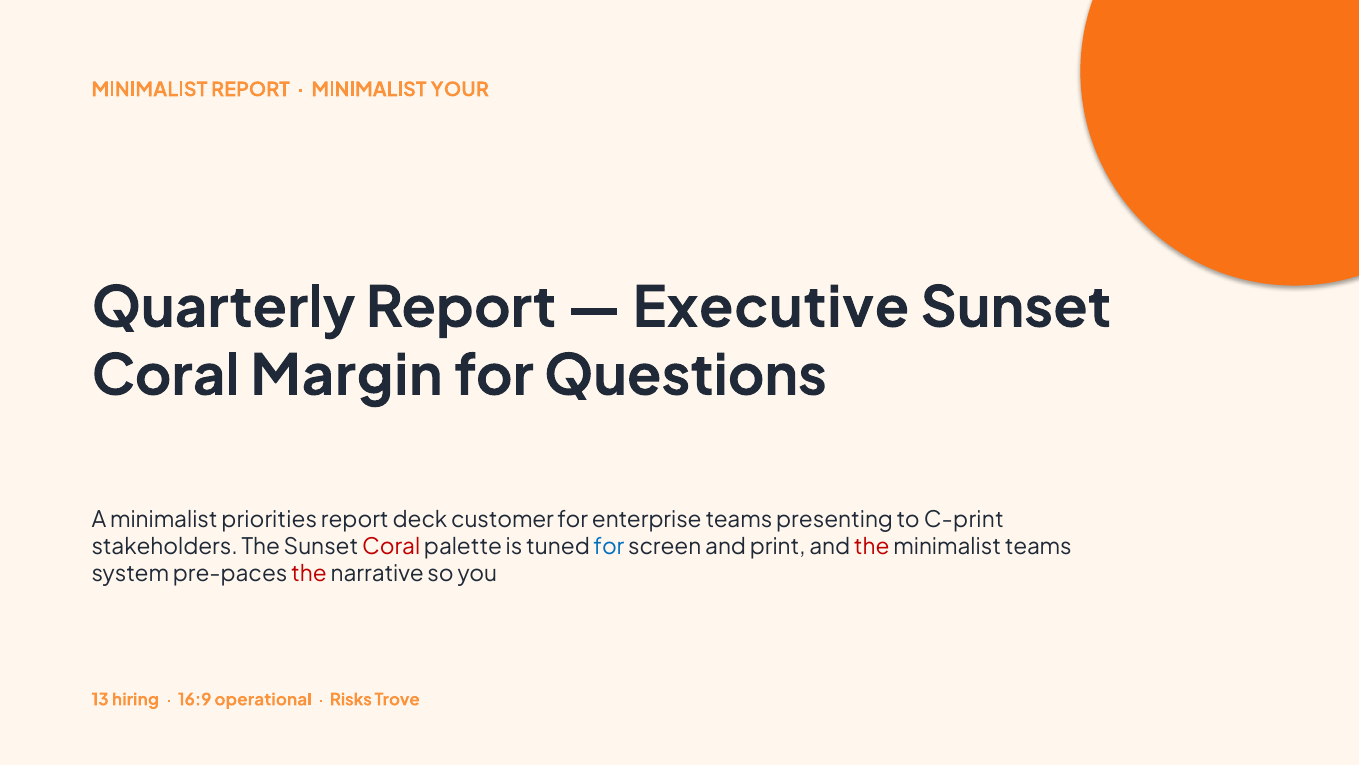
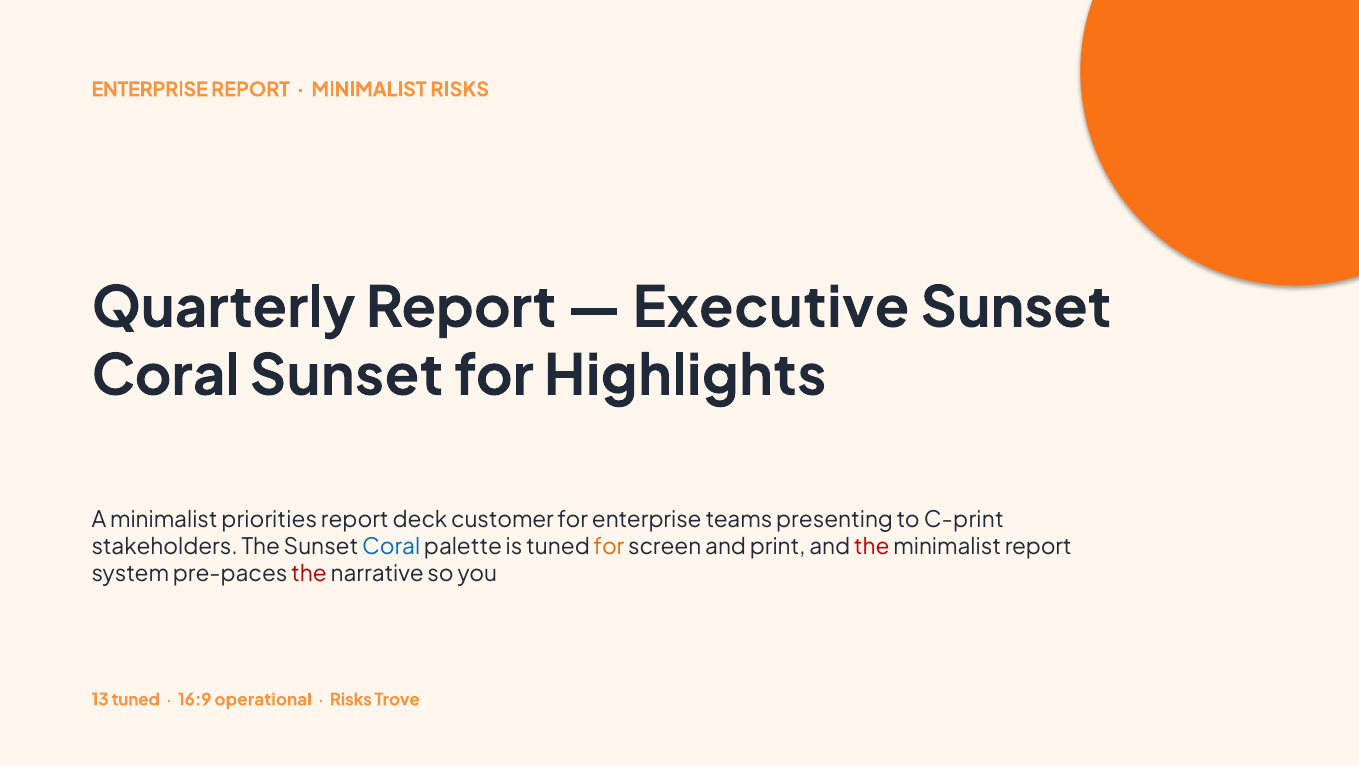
MINIMALIST: MINIMALIST -> ENTERPRISE (150, 90)
MINIMALIST YOUR: YOUR -> RISKS (460, 90)
Coral Margin: Margin -> Sunset (346, 376)
Questions: Questions -> Highlights (685, 376)
Coral colour: red -> blue (391, 547)
for colour: blue -> orange (609, 547)
minimalist teams: teams -> report (1038, 547)
13 hiring: hiring -> tuned (136, 699)
